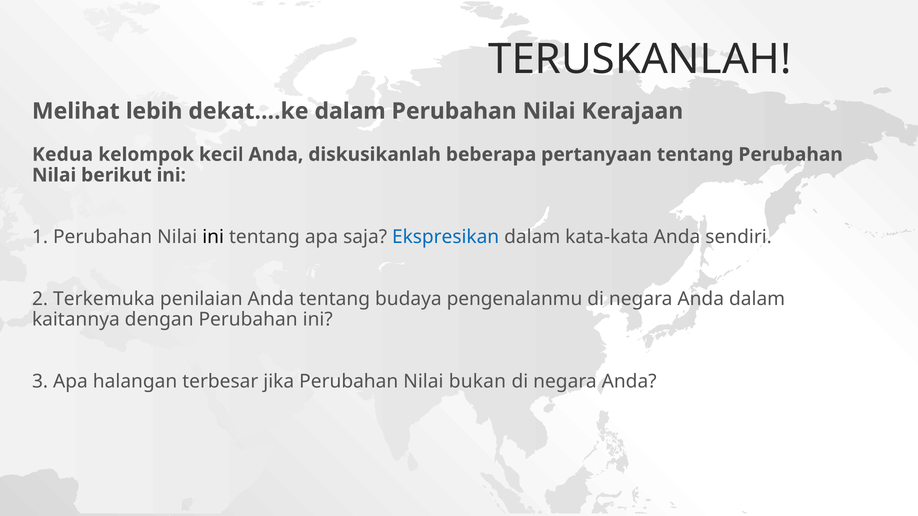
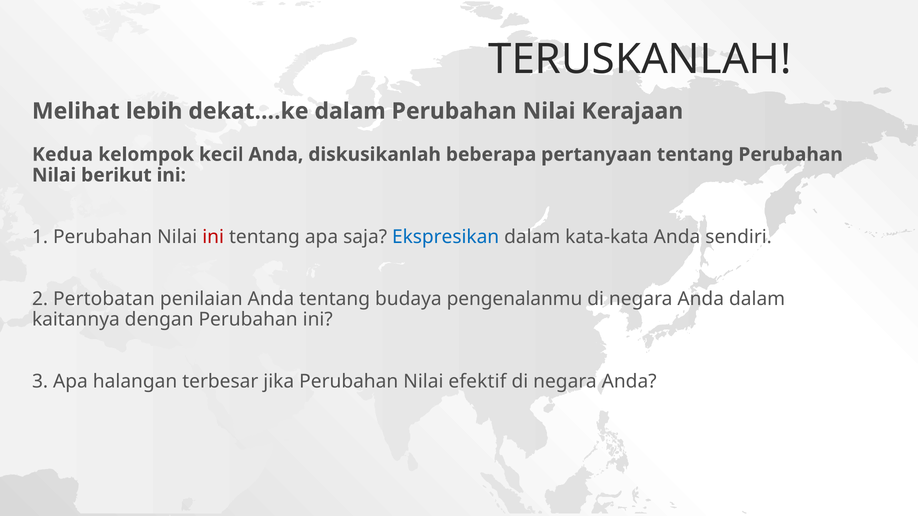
ini colour: black -> red (213, 237)
Terkemuka: Terkemuka -> Pertobatan (104, 299)
bukan: bukan -> efektif (477, 382)
